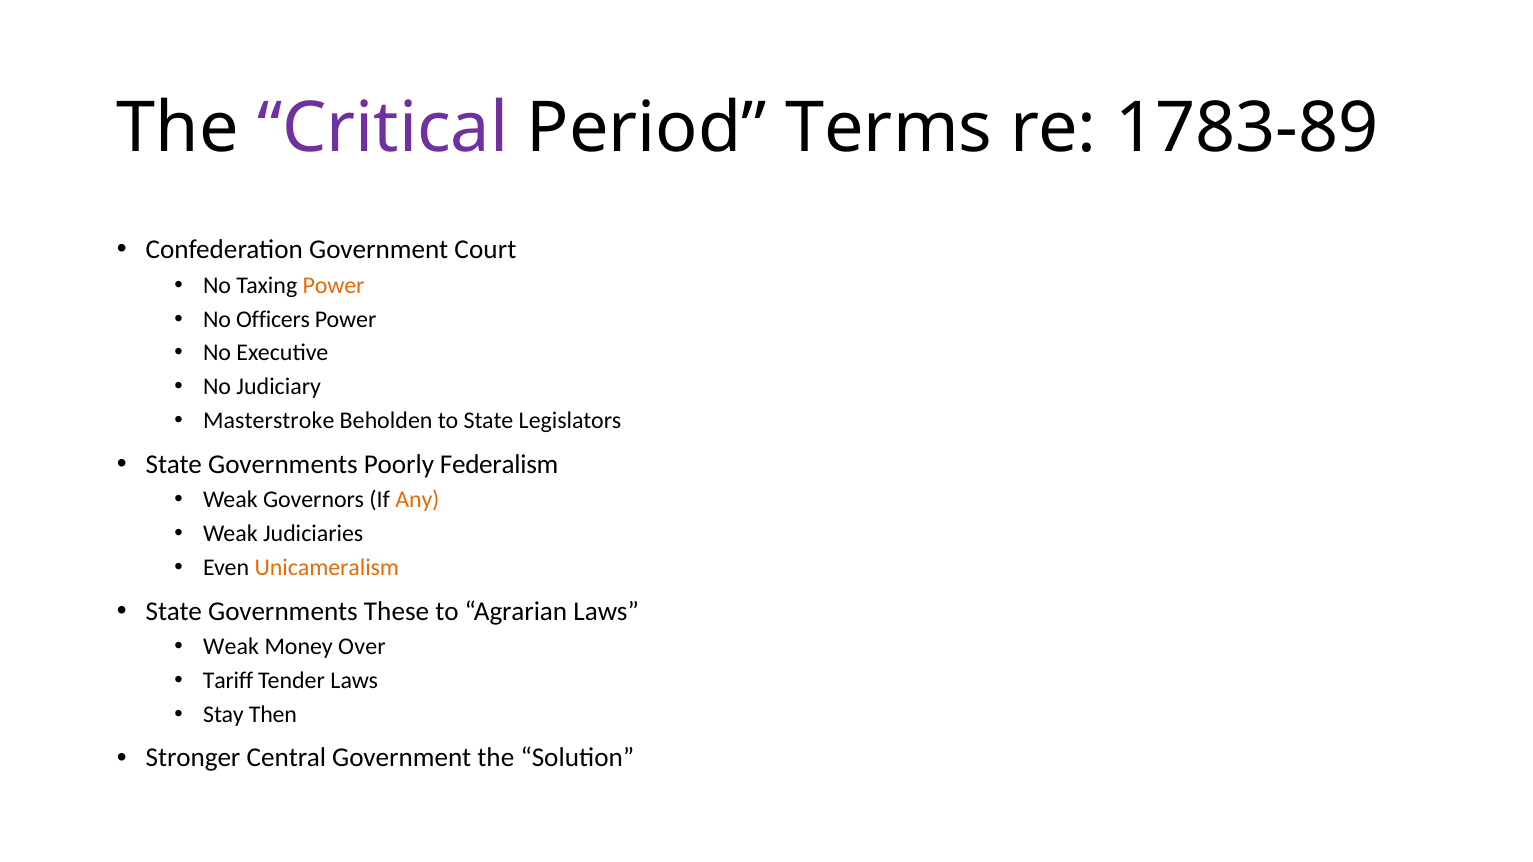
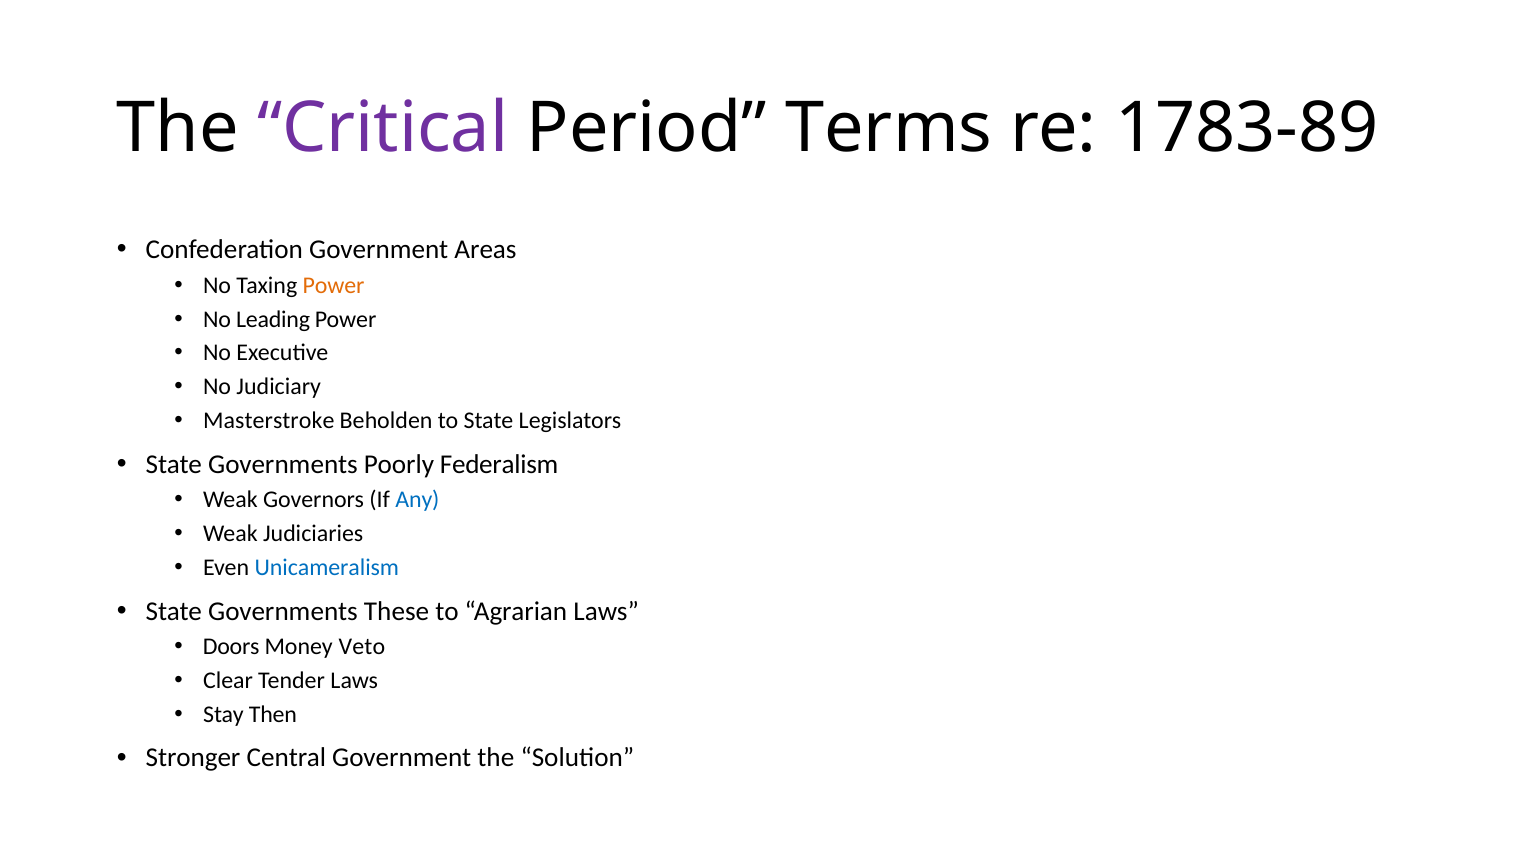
Court: Court -> Areas (486, 250)
Officers: Officers -> Leading (273, 319)
Any colour: orange -> blue (417, 500)
Unicameralism colour: orange -> blue (327, 568)
Weak: Weak -> Doors (231, 647)
Over: Over -> Veto (362, 647)
Tariff: Tariff -> Clear (228, 681)
